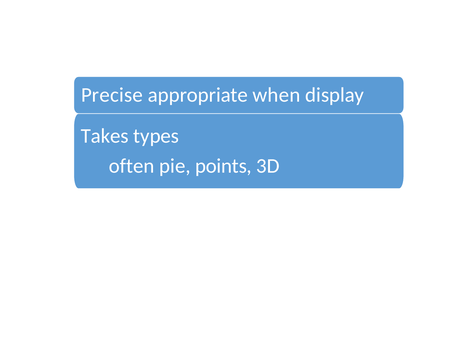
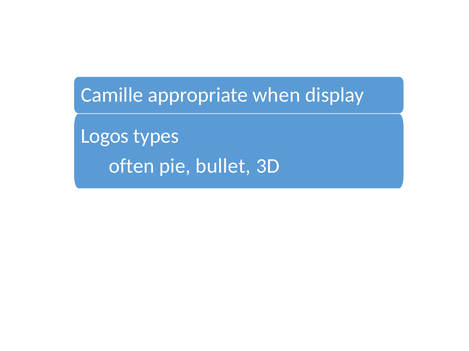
Precise: Precise -> Camille (112, 95)
Takes: Takes -> Logos (105, 136)
points: points -> bullet (223, 166)
